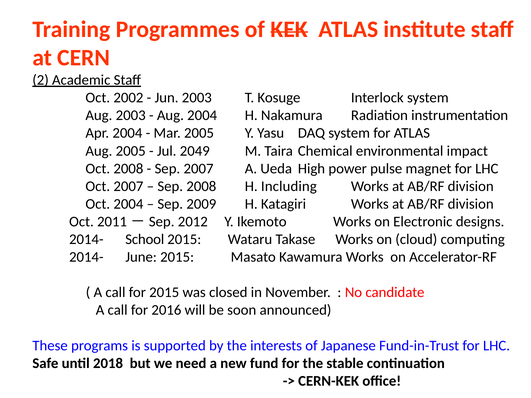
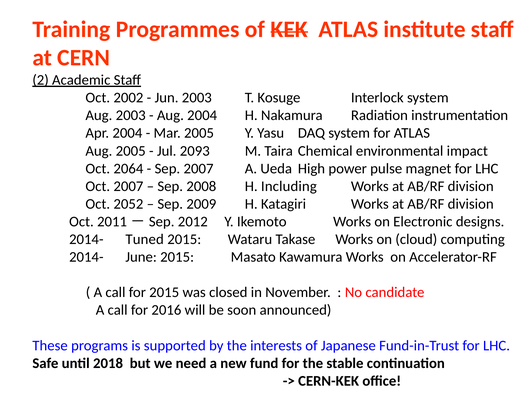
2049: 2049 -> 2093 (195, 151)
Oct 2008: 2008 -> 2064 (128, 169)
Oct 2004: 2004 -> 2052 (128, 204)
School: School -> Tuned (145, 239)
